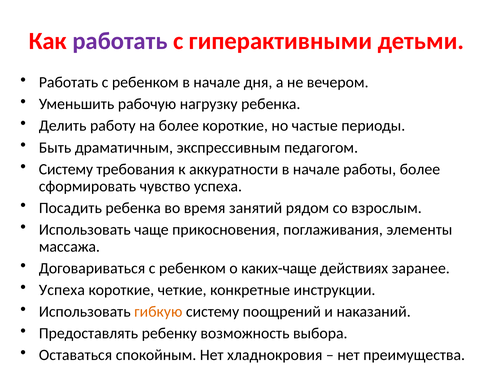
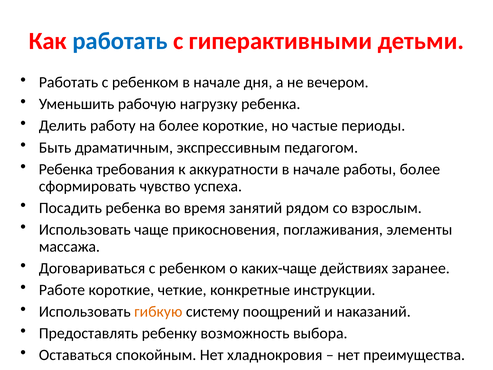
работать colour: purple -> blue (120, 41)
Систему: Систему -> Ребенка (66, 169)
Успеха: Успеха -> Работе (62, 290)
